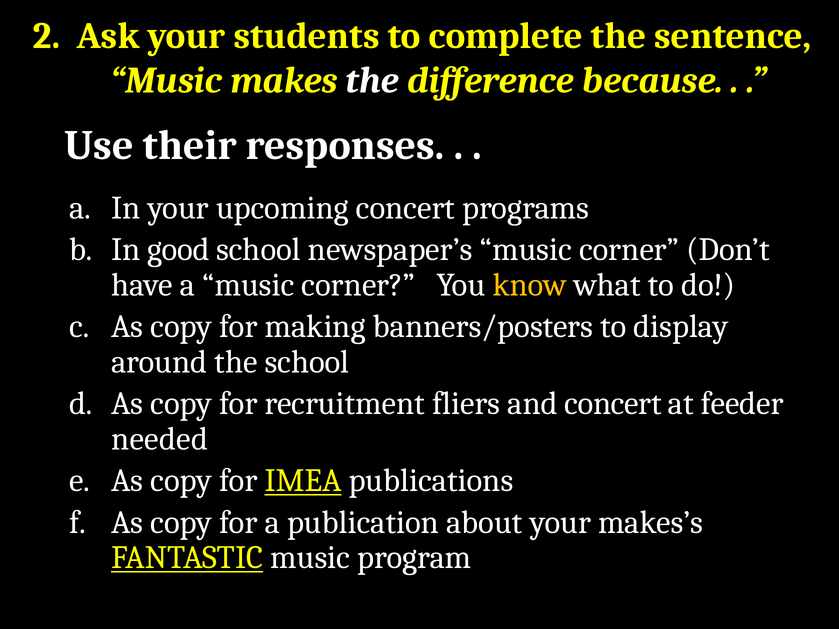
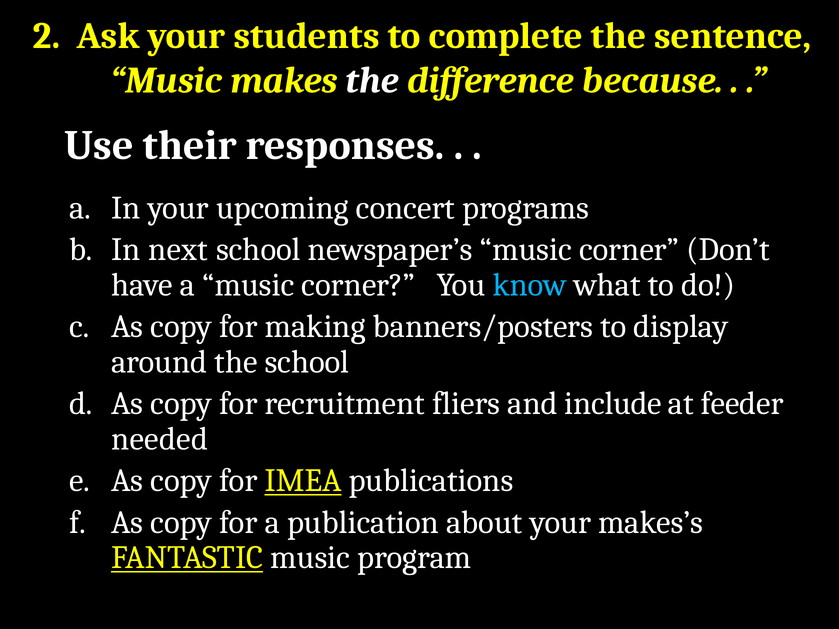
good: good -> next (178, 250)
know colour: yellow -> light blue (530, 285)
and concert: concert -> include (613, 404)
